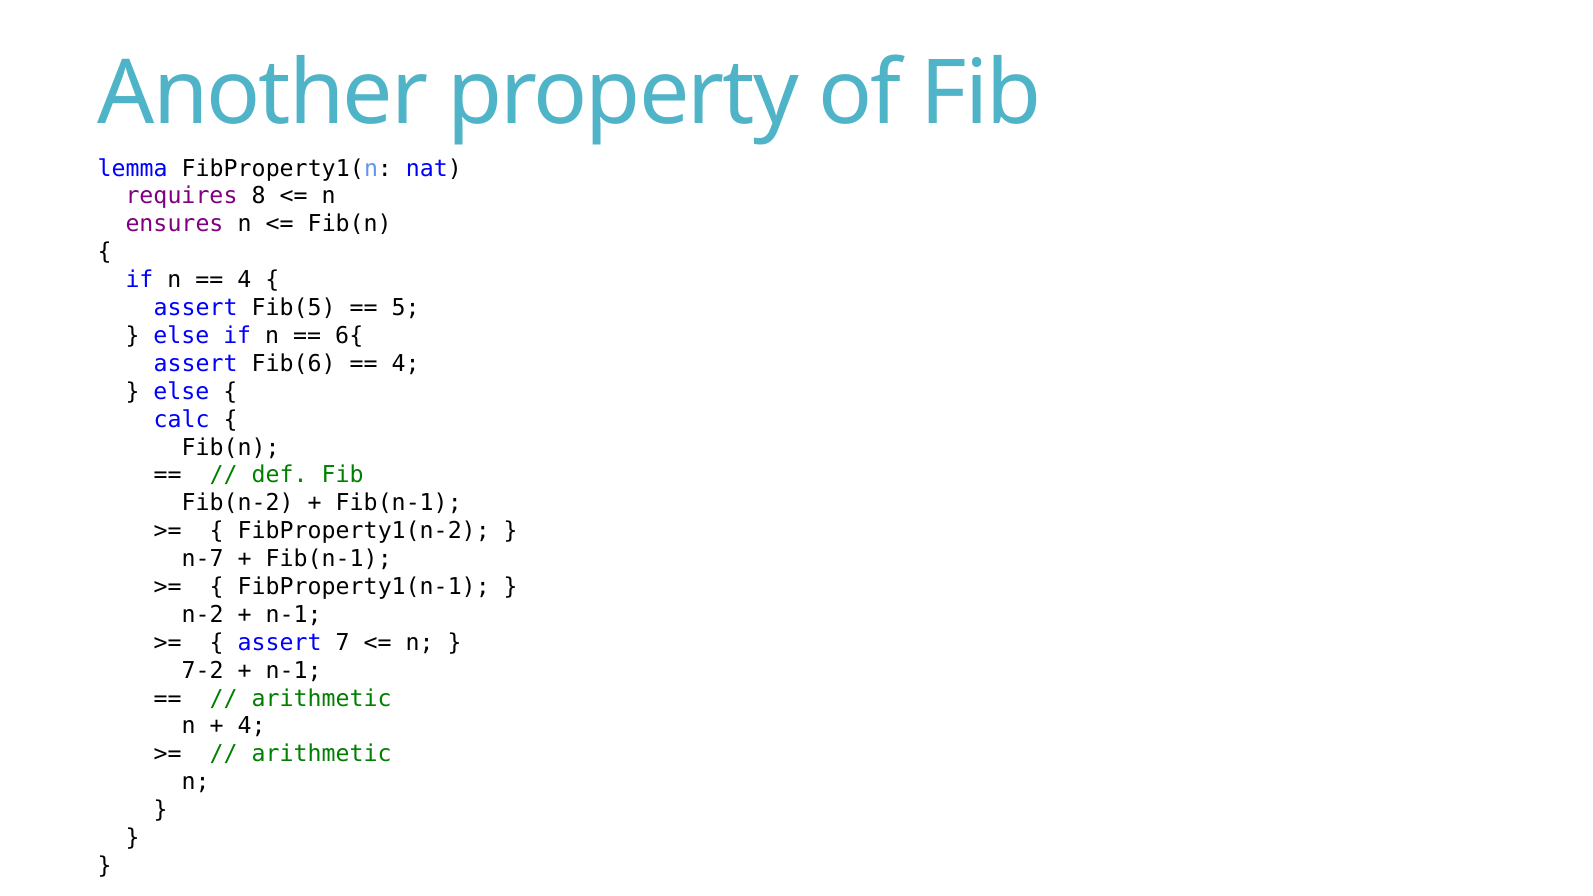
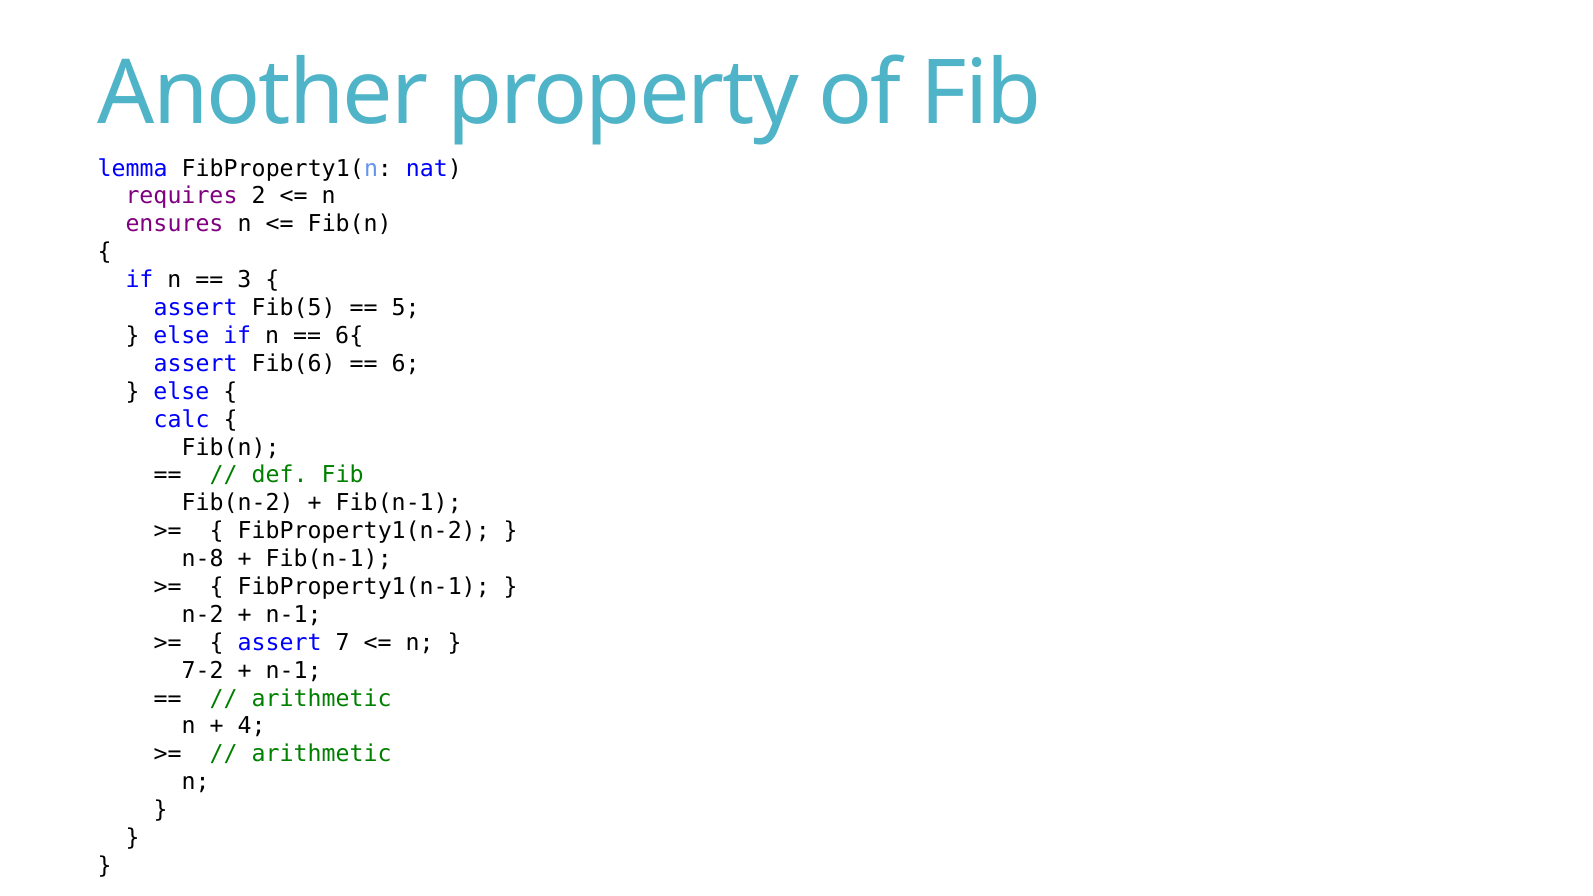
8: 8 -> 2 (259, 196)
4: 4 -> 3 (244, 280)
4: 4 -> 6 (406, 364)
n-7: n-7 -> n-8 (203, 559)
